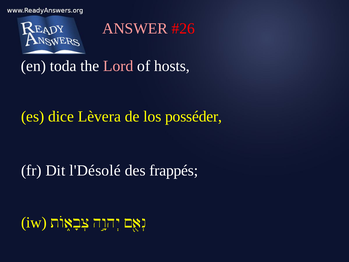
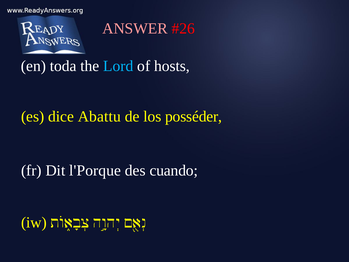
Lord colour: pink -> light blue (118, 66)
Lèvera: Lèvera -> Abattu (99, 116)
l'Désolé: l'Désolé -> l'Porque (95, 170)
frappés: frappés -> cuando (174, 170)
